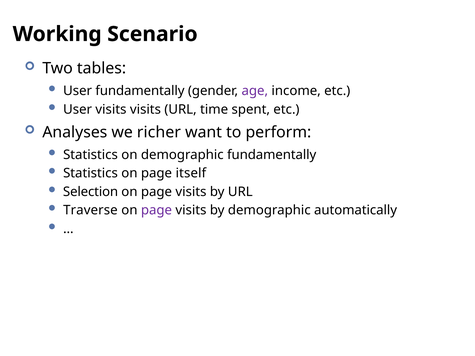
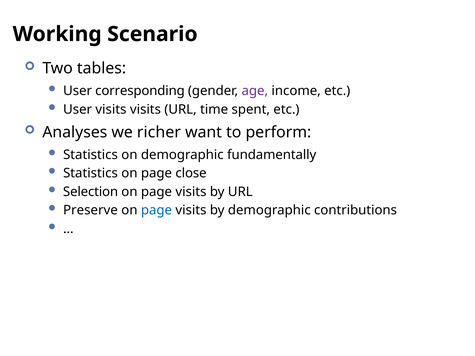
User fundamentally: fundamentally -> corresponding (140, 91)
itself: itself -> close (191, 173)
Traverse: Traverse -> Preserve (90, 210)
page colour: purple -> blue (156, 210)
automatically: automatically -> contributions (356, 210)
